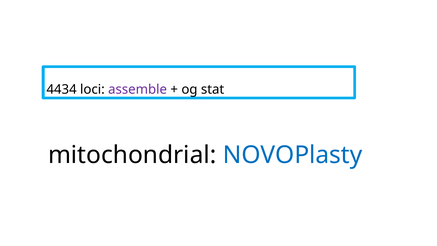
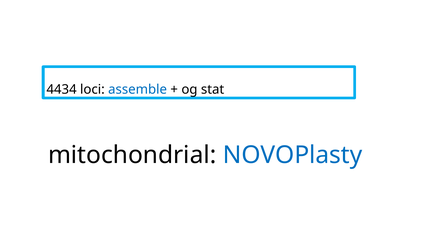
assemble colour: purple -> blue (138, 90)
